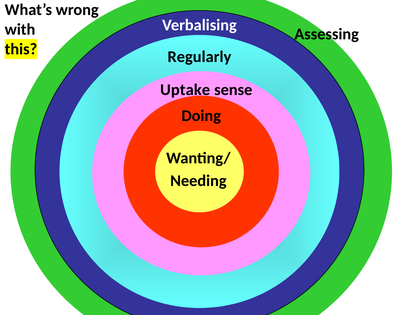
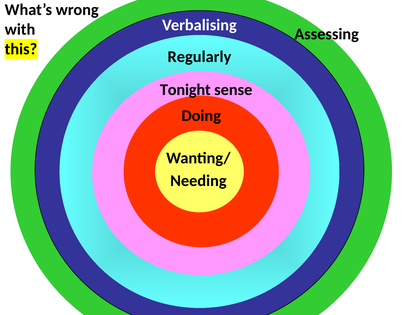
Uptake: Uptake -> Tonight (185, 90)
